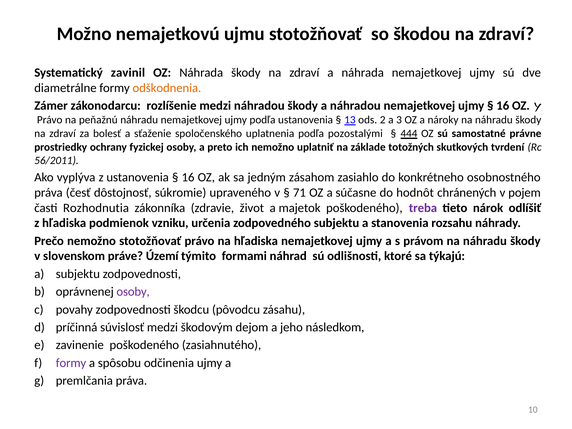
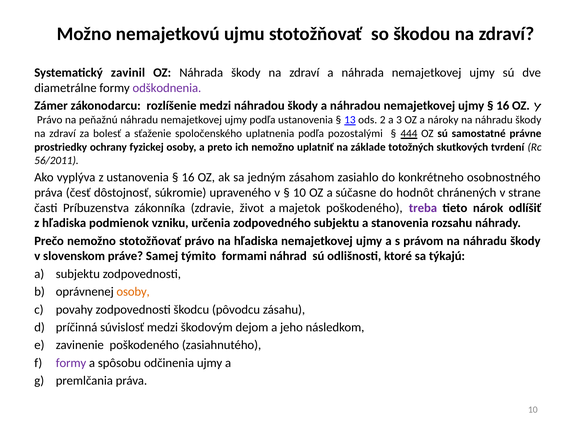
odškodnenia colour: orange -> purple (167, 88)
71: 71 -> 10 (299, 193)
pojem: pojem -> strane (524, 193)
Rozhodnutia: Rozhodnutia -> Príbuzenstva (96, 208)
Území: Území -> Samej (162, 256)
osoby colour: purple -> orange (133, 292)
